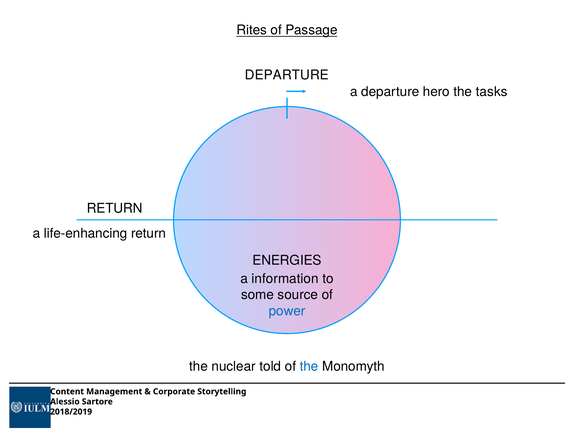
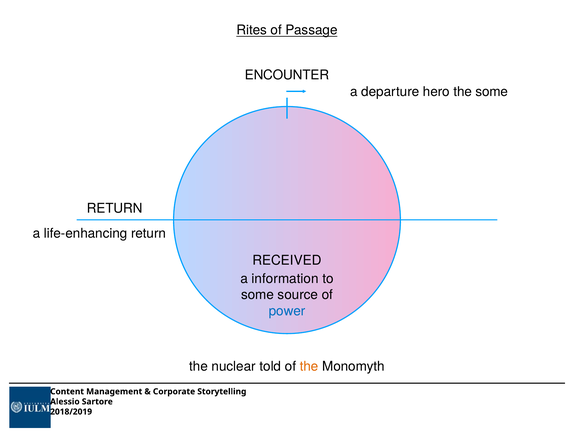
DEPARTURE: DEPARTURE -> ENCOUNTER (287, 75)
the tasks: tasks -> some (492, 91)
ENERGIES: ENERGIES -> RECEIVED (287, 260)
the colour: blue -> orange (309, 366)
